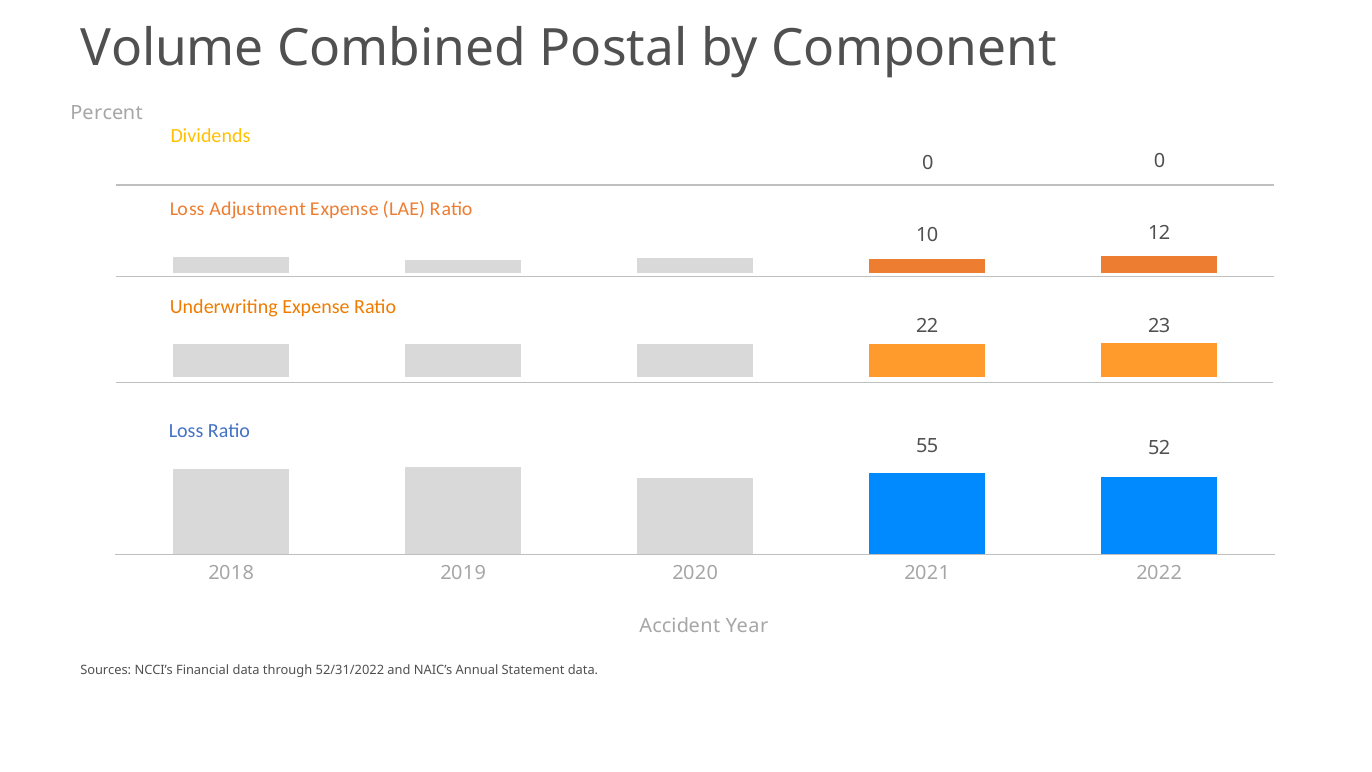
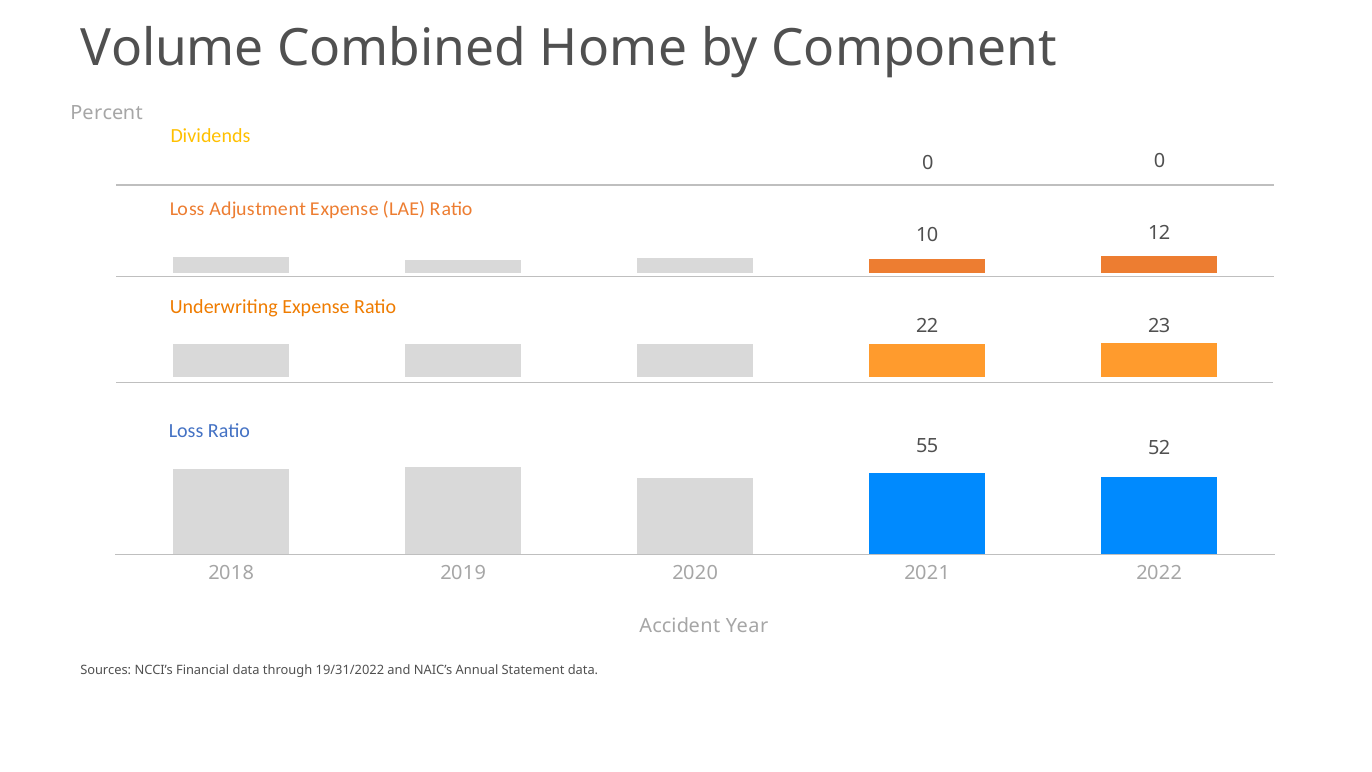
Postal: Postal -> Home (613, 48)
52/31/2022: 52/31/2022 -> 19/31/2022 (350, 670)
